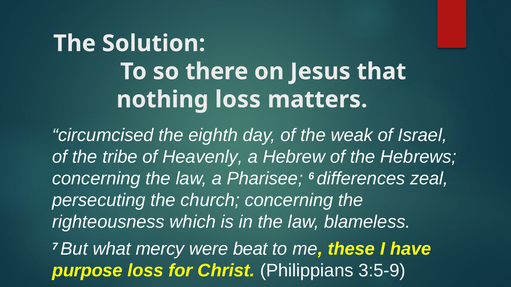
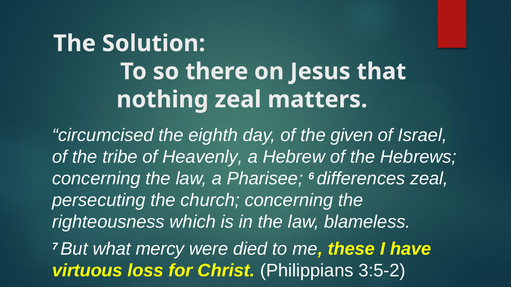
nothing loss: loss -> zeal (238, 100)
weak: weak -> given (352, 135)
beat: beat -> died (250, 249)
purpose: purpose -> virtuous (87, 271)
3:5-9: 3:5-9 -> 3:5-2 (382, 271)
